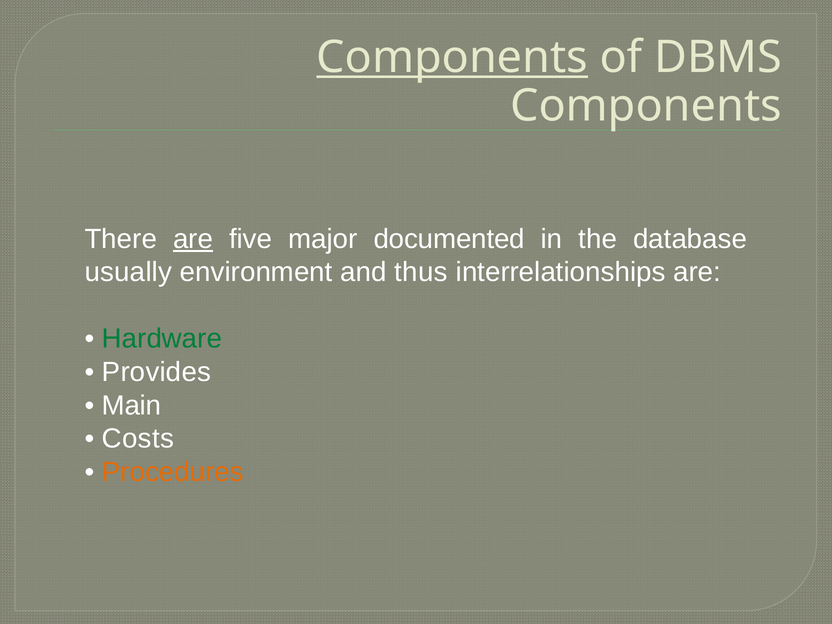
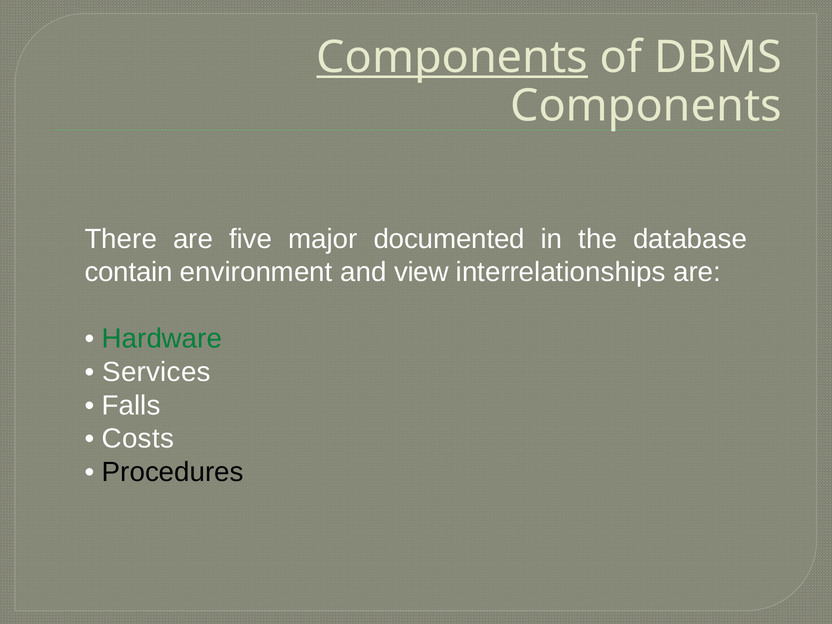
are underline: present -> none (193, 239)
usually: usually -> contain (129, 272)
thus: thus -> view (421, 272)
Provides: Provides -> Services (156, 372)
Main: Main -> Falls (131, 405)
Procedures colour: orange -> black (173, 472)
